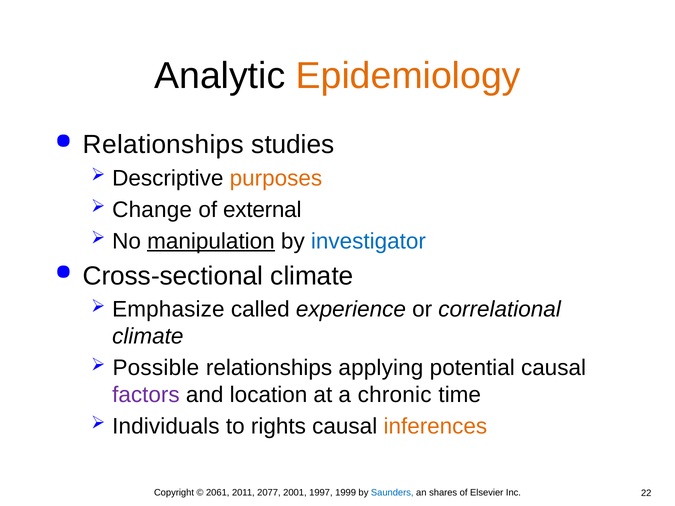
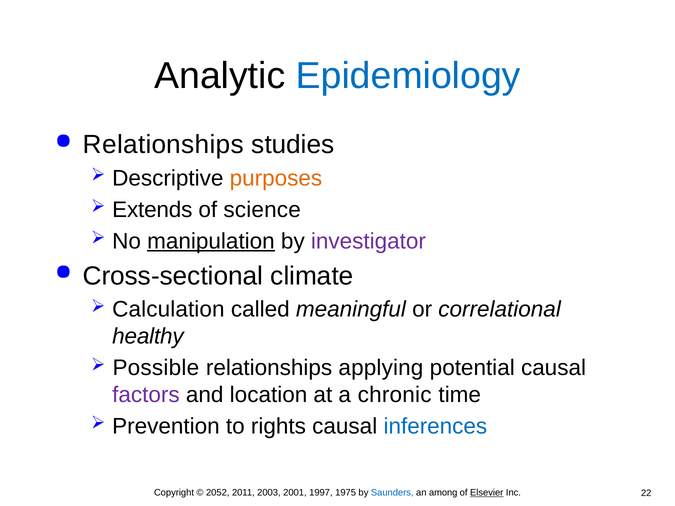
Epidemiology colour: orange -> blue (408, 76)
Change: Change -> Extends (152, 210)
external: external -> science (262, 210)
investigator colour: blue -> purple (368, 241)
Emphasize: Emphasize -> Calculation (168, 309)
experience: experience -> meaningful (351, 309)
climate: climate -> healthy (148, 336)
Individuals: Individuals -> Prevention (166, 426)
inferences colour: orange -> blue (435, 426)
2061: 2061 -> 2052 (218, 493)
2077: 2077 -> 2003 (269, 493)
1999: 1999 -> 1975 (346, 493)
shares: shares -> among (443, 493)
Elsevier underline: none -> present (487, 493)
